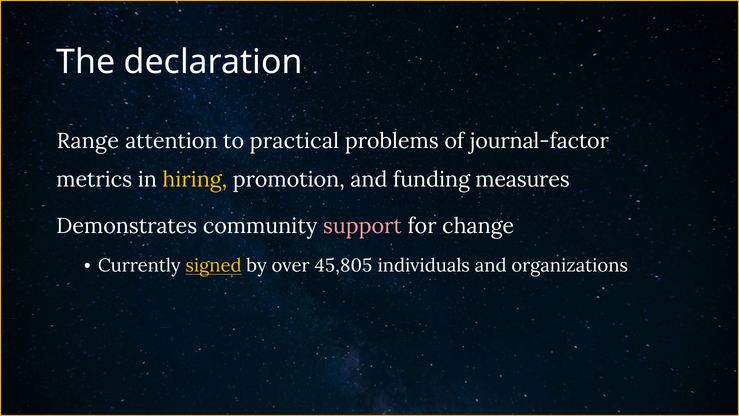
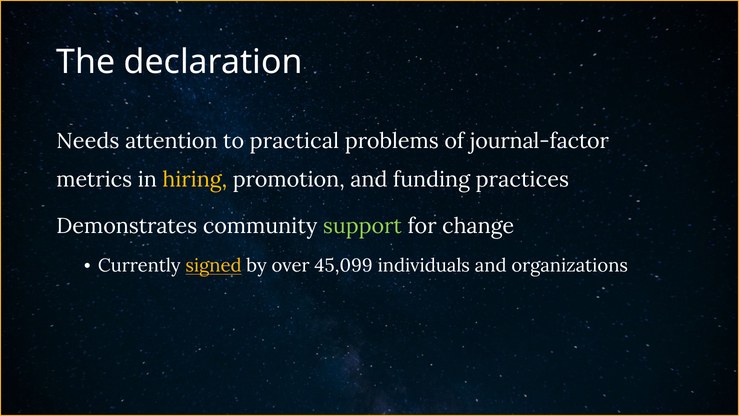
Range: Range -> Needs (88, 141)
measures: measures -> practices (522, 180)
support colour: pink -> light green (362, 226)
45,805: 45,805 -> 45,099 (344, 266)
